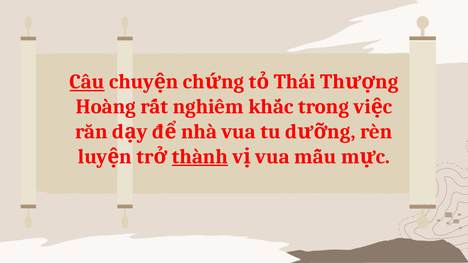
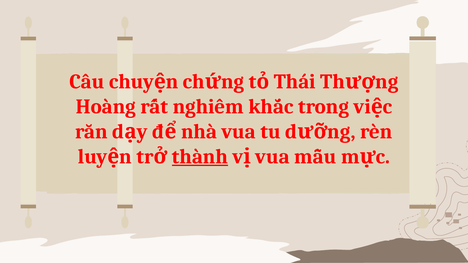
Câu underline: present -> none (87, 82)
